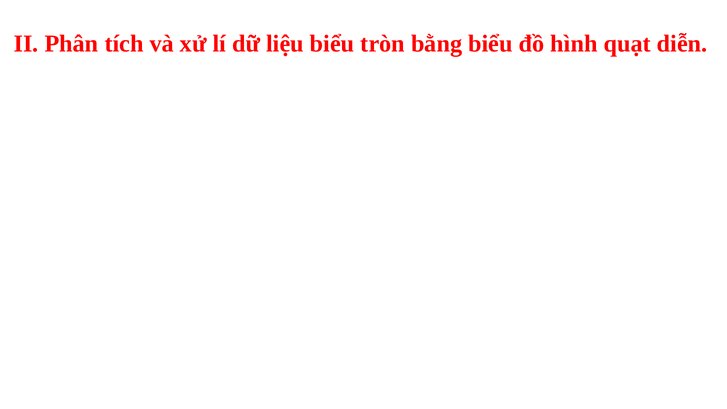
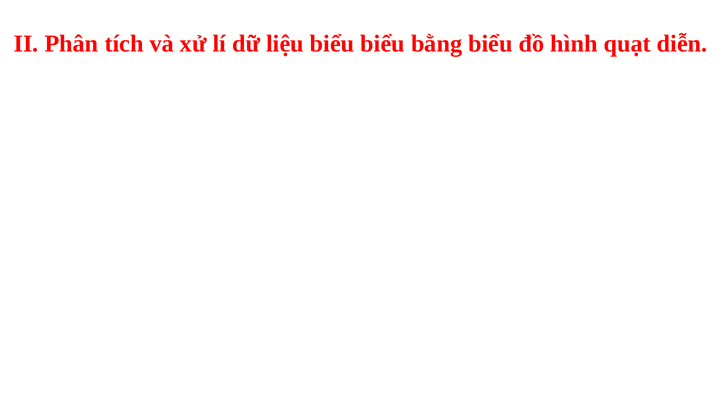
biểu tròn: tròn -> biểu (383, 44)
